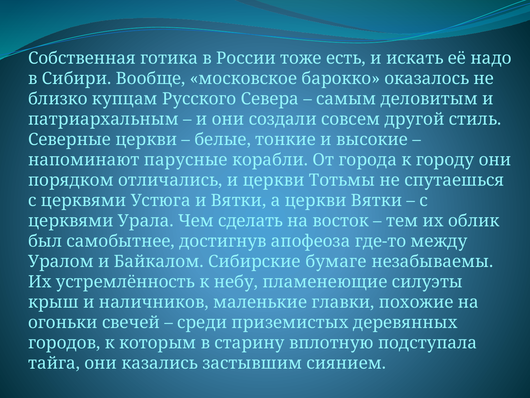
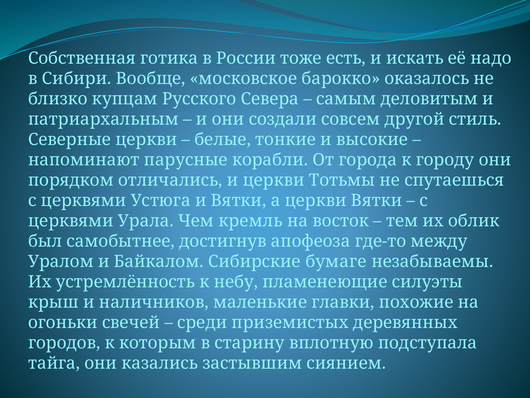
сделать: сделать -> кремль (250, 221)
